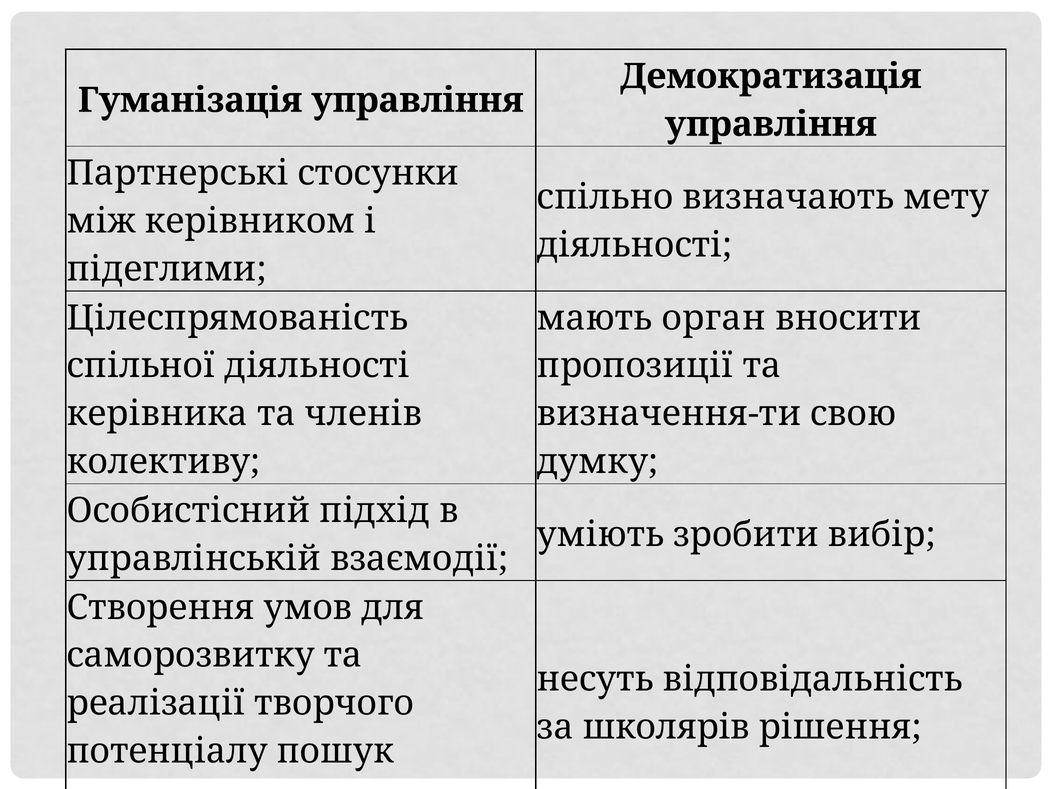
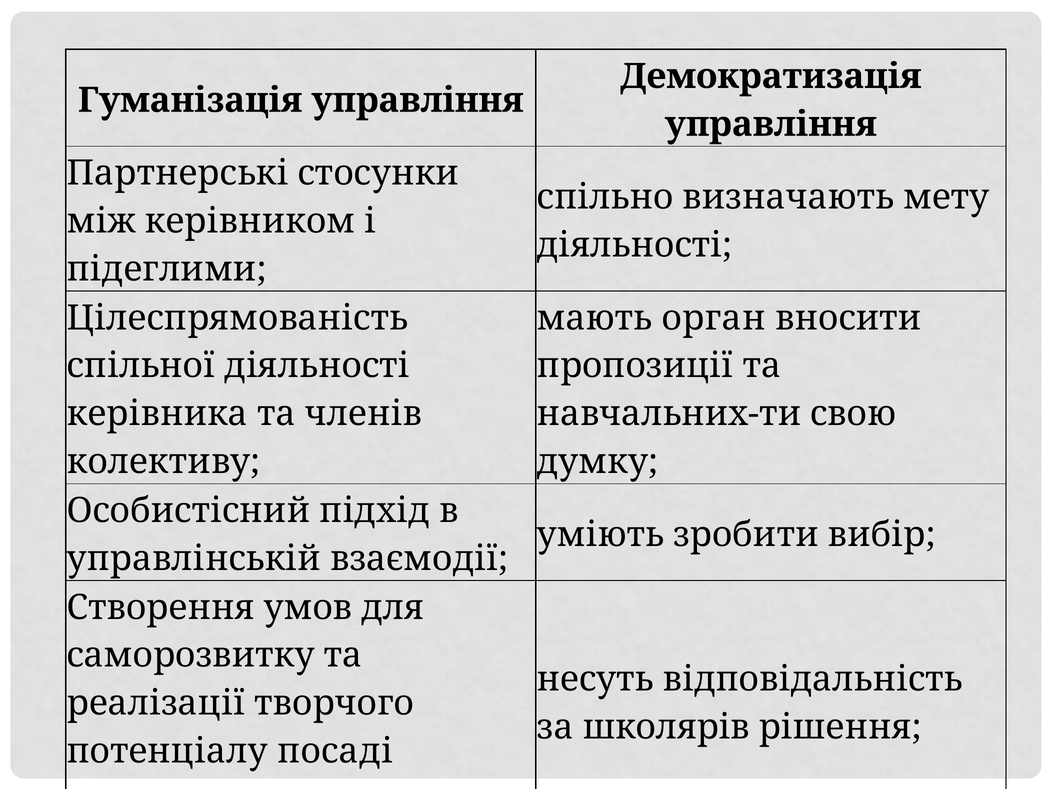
визначення-ти: визначення-ти -> навчальних-ти (669, 414)
потенціалу пошук: пошук -> посаді (335, 751)
